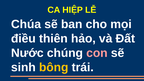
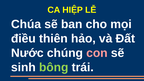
bông colour: yellow -> light green (54, 67)
